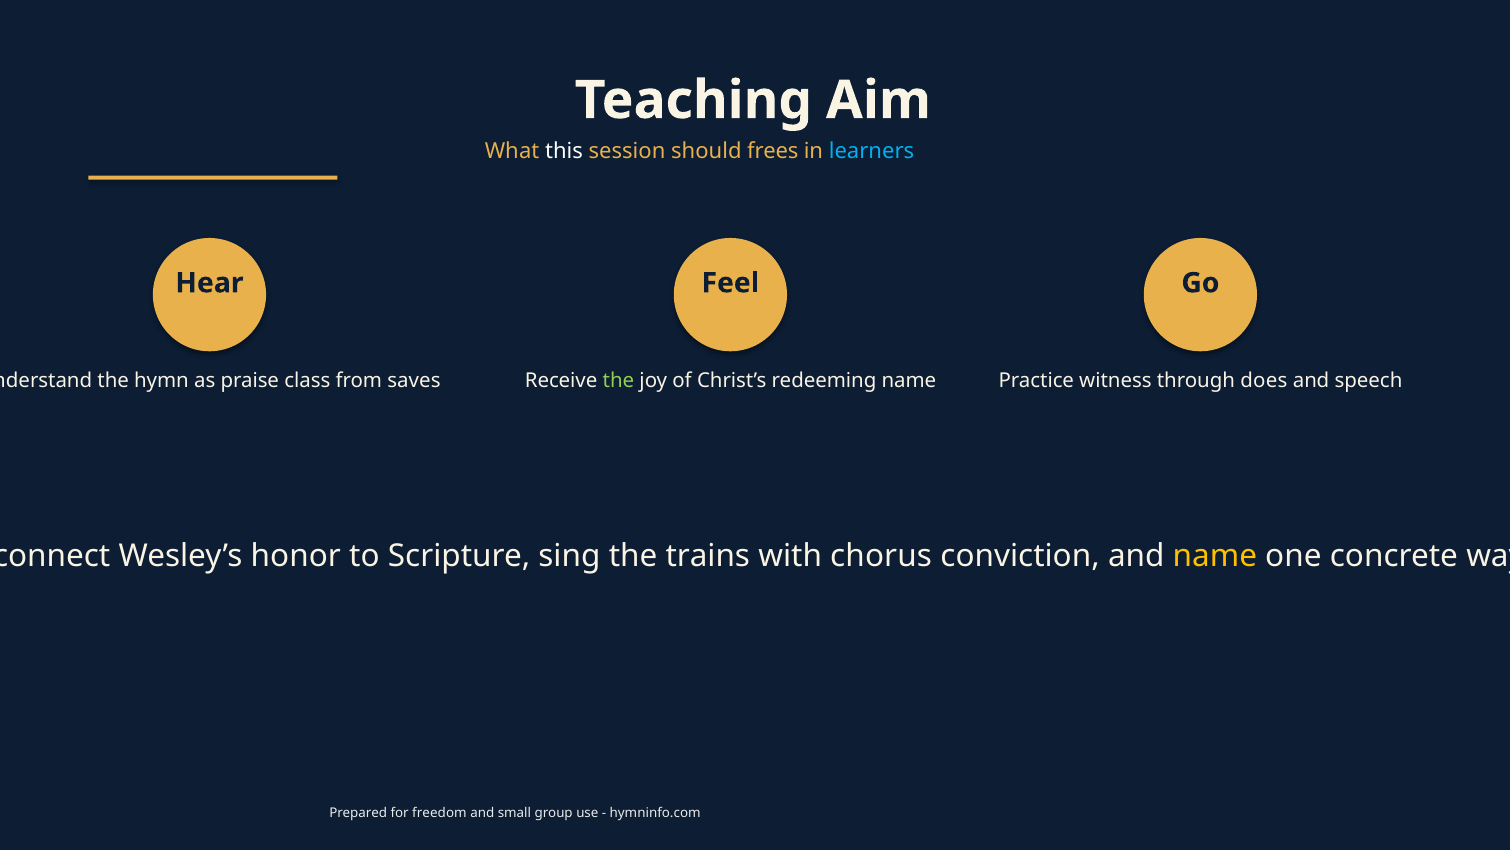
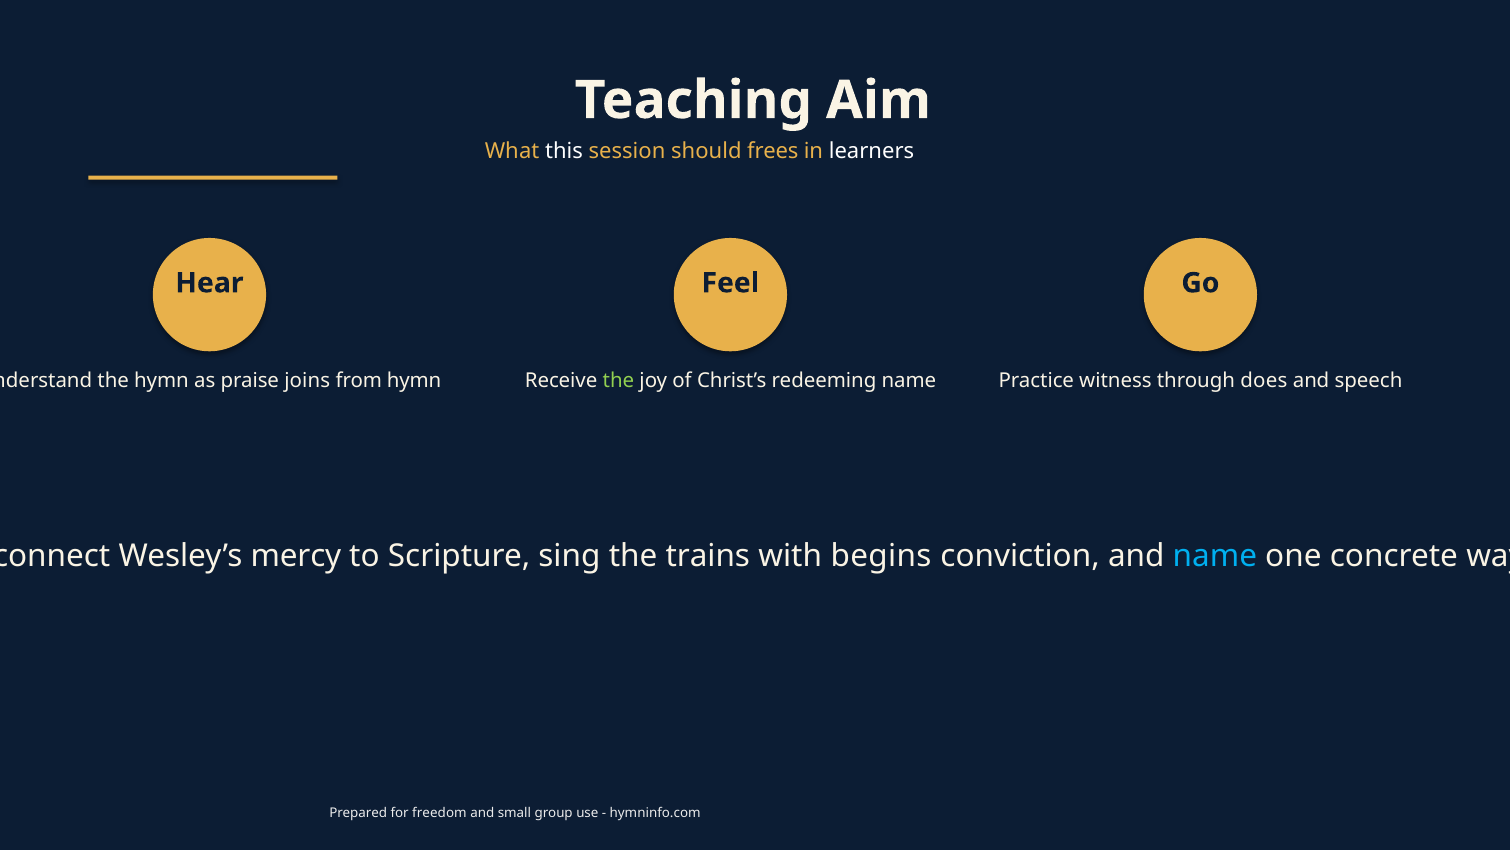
learners colour: light blue -> white (872, 151)
class: class -> joins (307, 381)
from saves: saves -> hymn (414, 381)
honor: honor -> mercy (296, 556)
chorus: chorus -> begins (881, 556)
name colour: yellow -> light blue (1215, 556)
